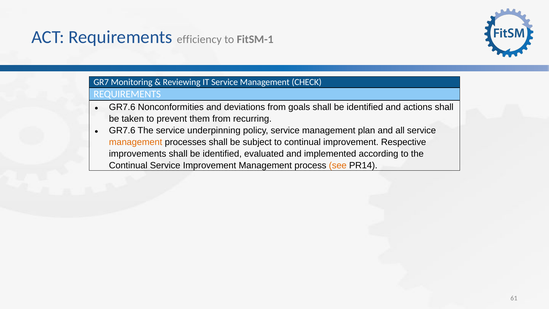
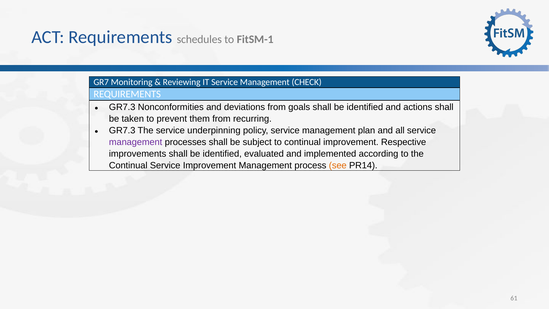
efficiency: efficiency -> schedules (199, 39)
GR7.6: GR7.6 -> GR7.3 (122, 107)
GR7.6: GR7.6 -> GR7.3 (122, 130)
management colour: orange -> purple (136, 142)
